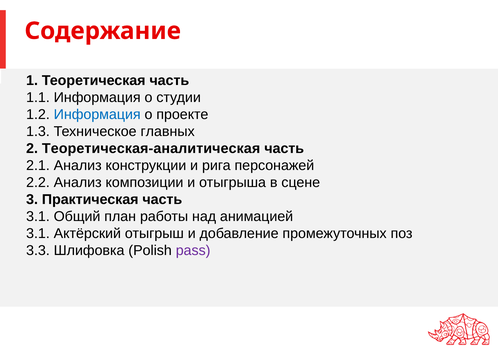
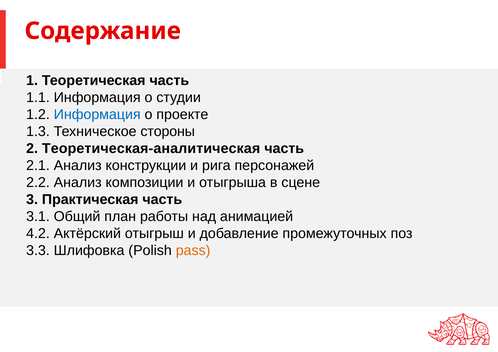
главных: главных -> стороны (168, 131)
3.1: 3.1 -> 4.2 (38, 234)
pass colour: purple -> orange (193, 251)
